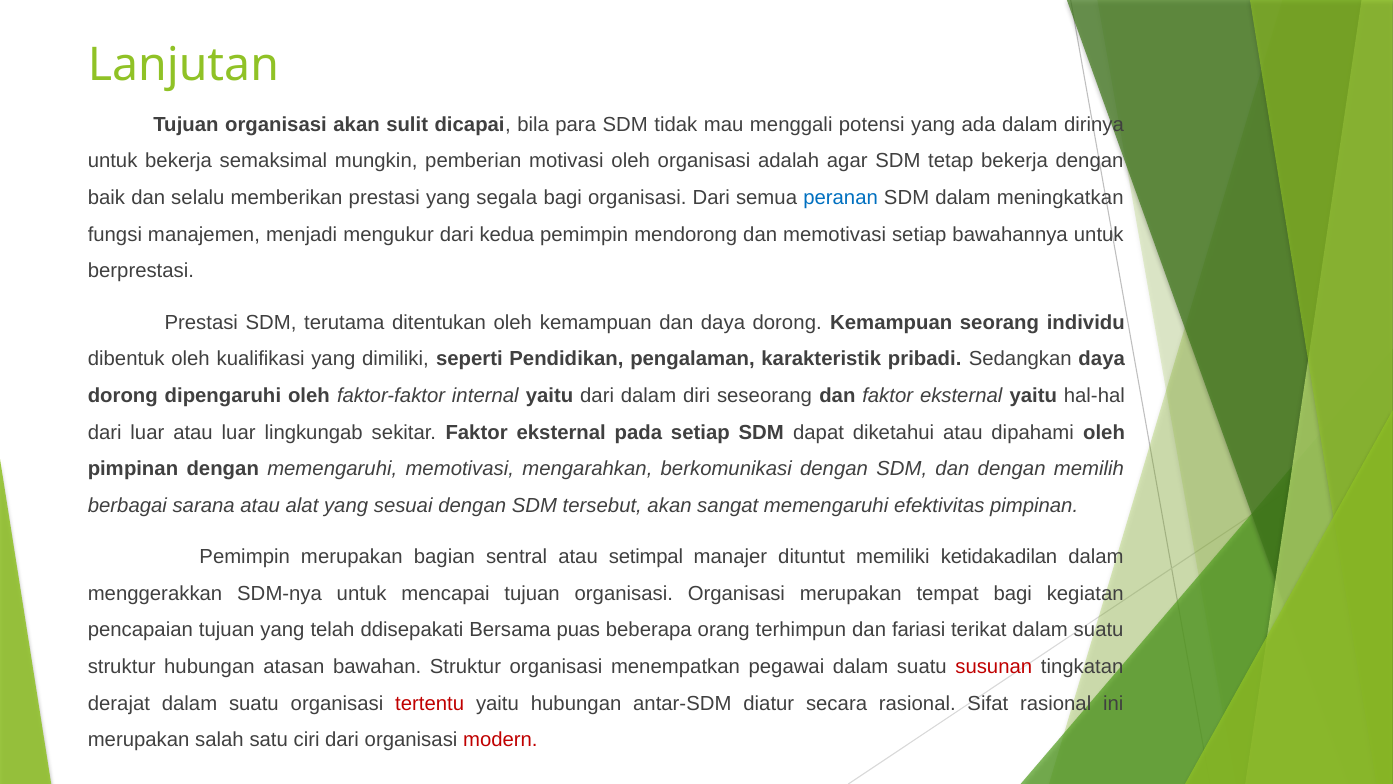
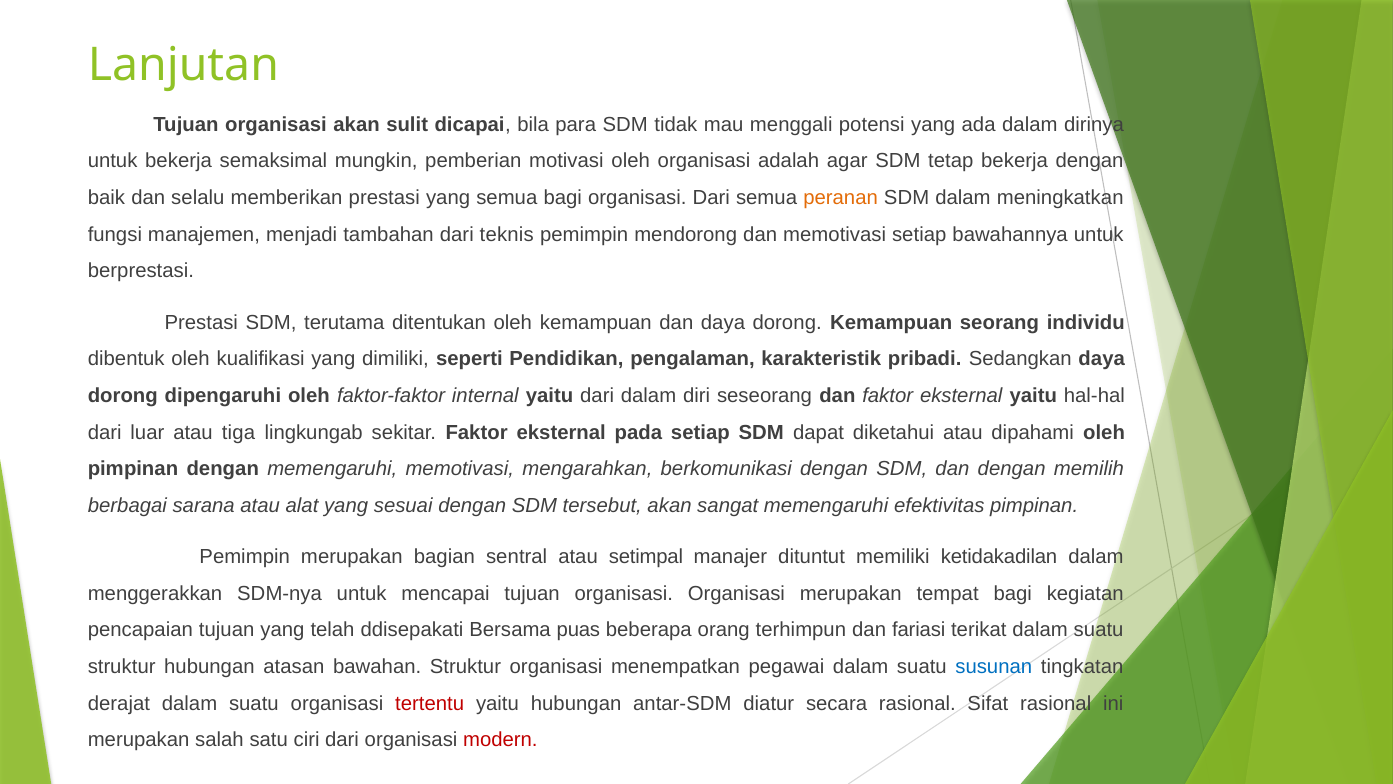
yang segala: segala -> semua (507, 198)
peranan colour: blue -> orange (841, 198)
mengukur: mengukur -> tambahan (389, 234)
kedua: kedua -> teknis (507, 234)
atau luar: luar -> tiga (239, 432)
susunan colour: red -> blue (994, 666)
